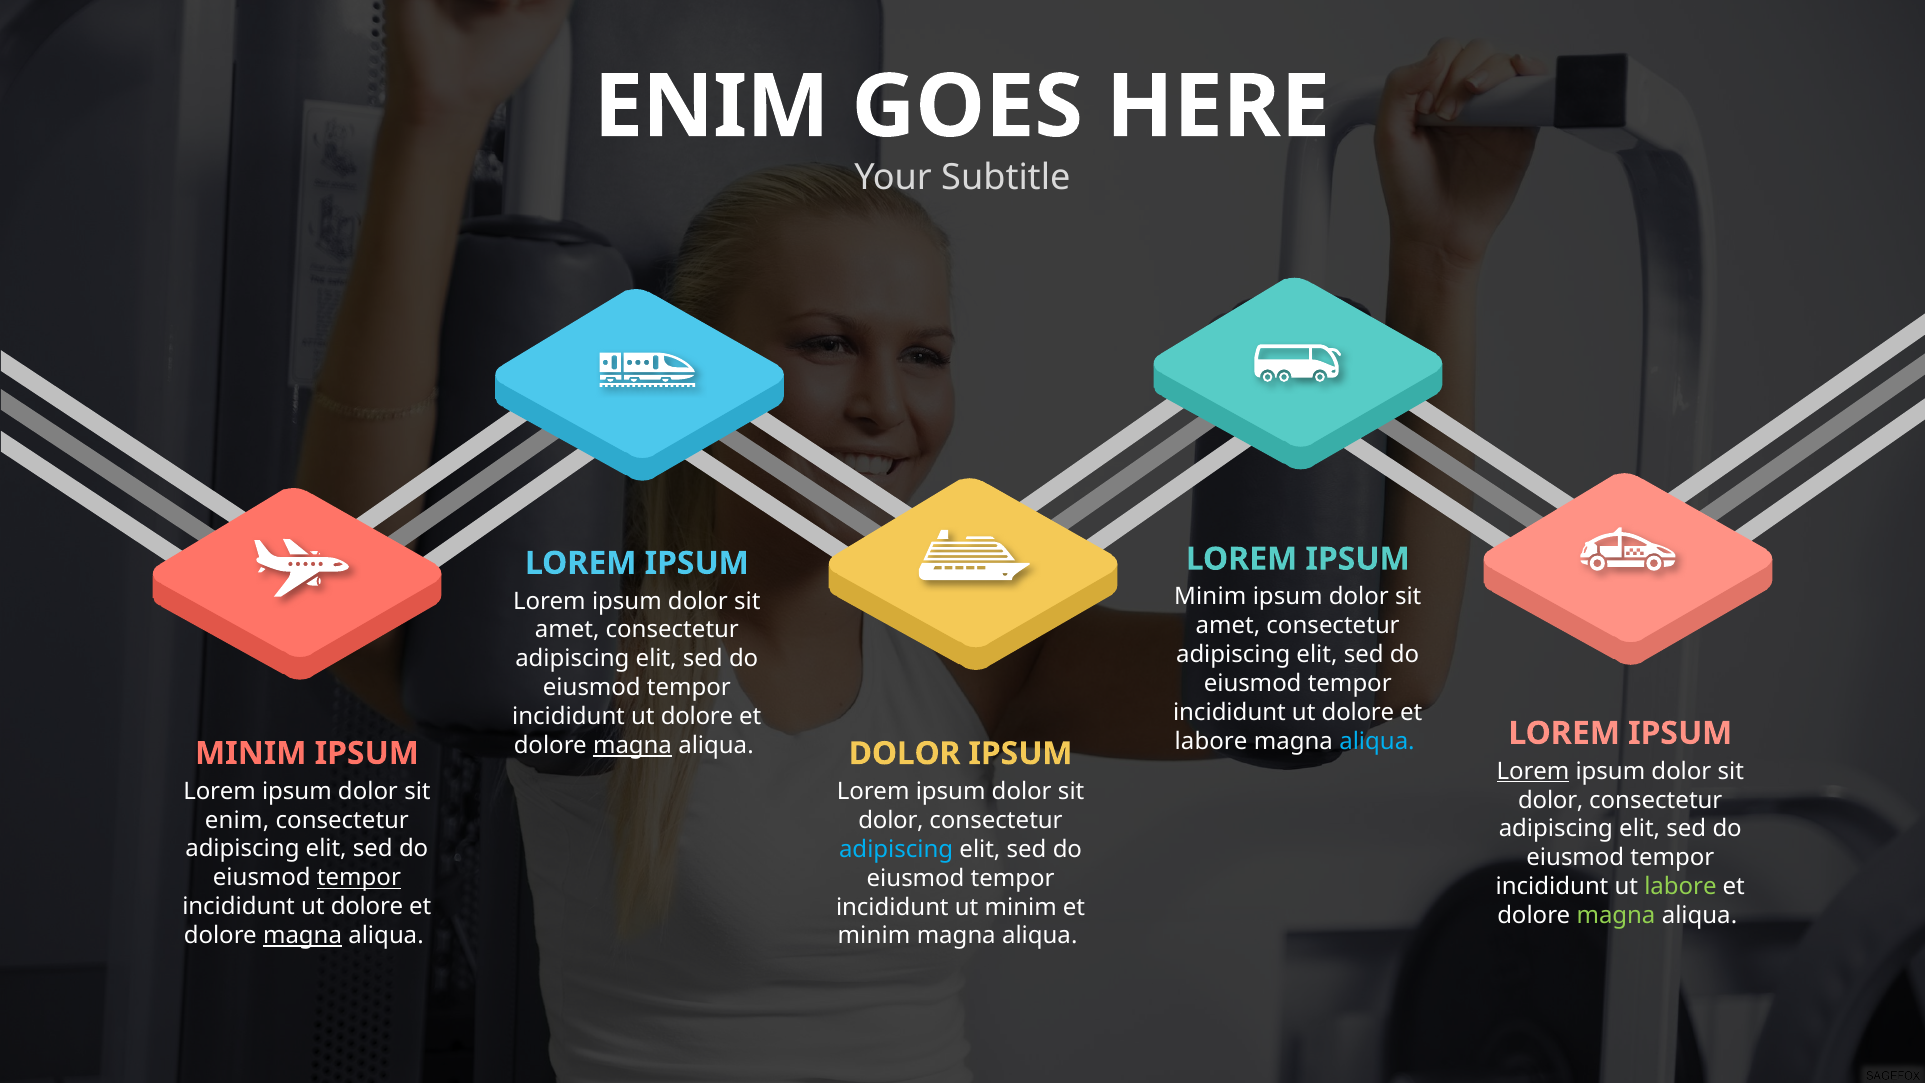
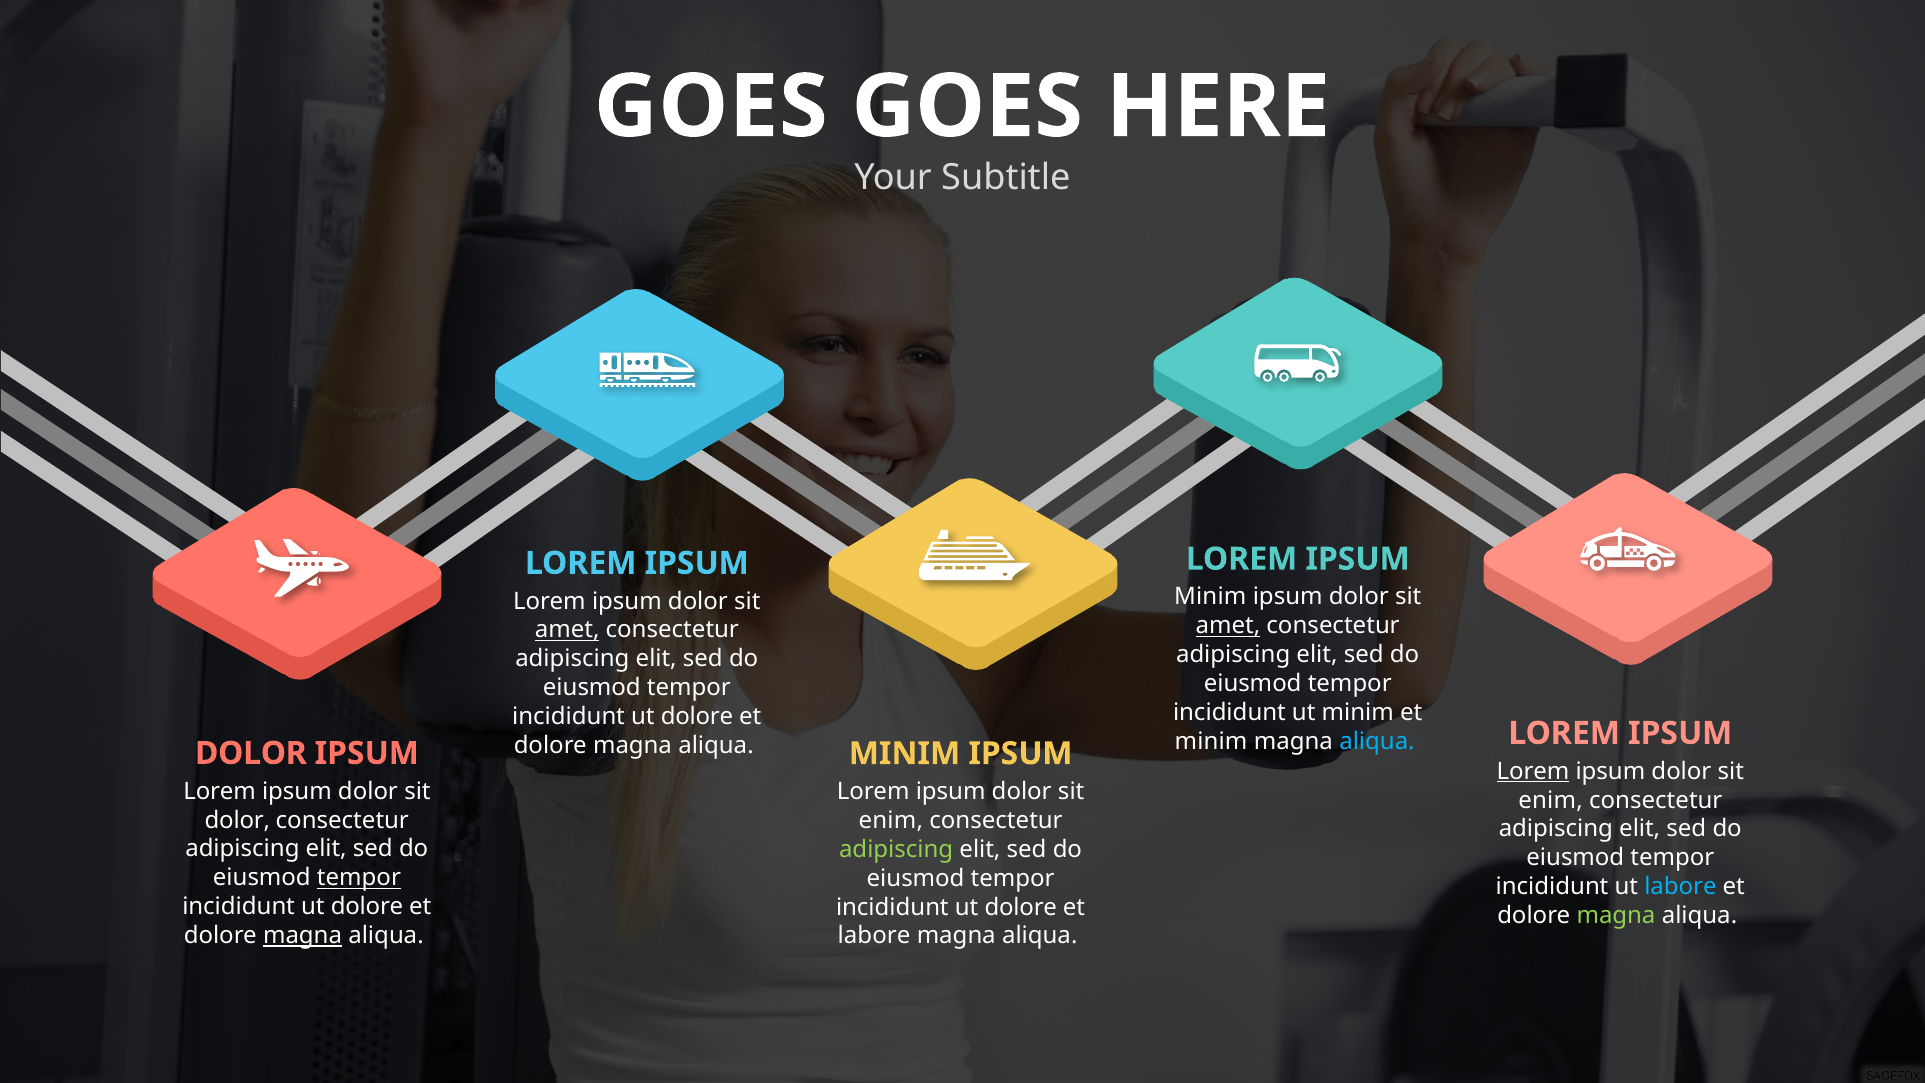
ENIM: ENIM -> GOES (711, 107)
amet underline: none -> present (1228, 626)
amet underline: none -> present (567, 630)
dolore: dolore -> minim (1358, 712)
labore: labore -> minim (1211, 741)
magna underline: present -> none (633, 745)
aliqua DOLOR: DOLOR -> MINIM (904, 753)
MINIM: MINIM -> DOLOR (251, 753)
dolor: dolor -> enim (1551, 800)
enim: enim -> dolor (237, 820)
dolor: dolor -> enim (891, 820)
adipiscing colour: light blue -> light green (896, 849)
labore colour: light green -> light blue (1680, 887)
minim: minim -> dolore (1021, 907)
minim: minim -> labore (874, 936)
